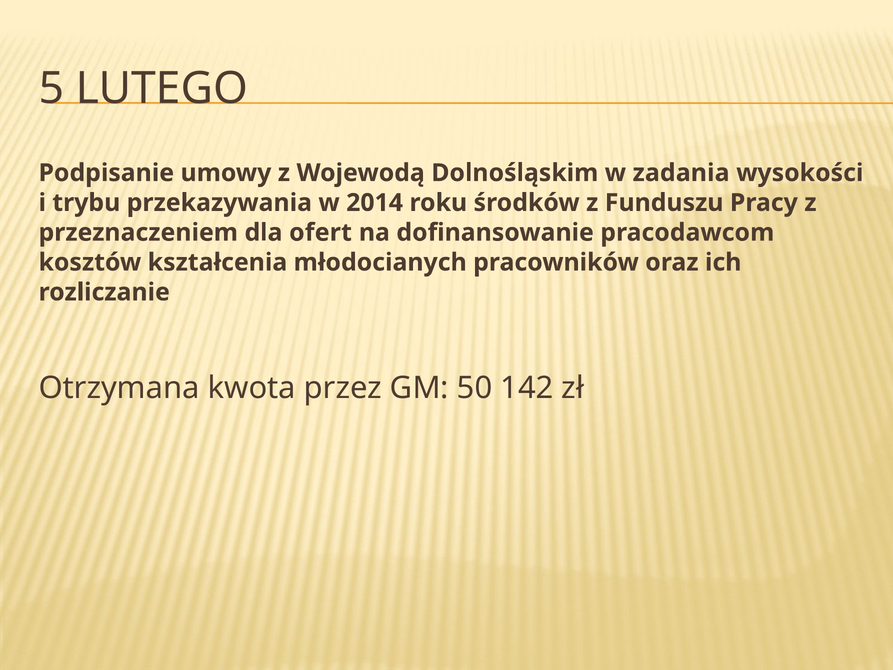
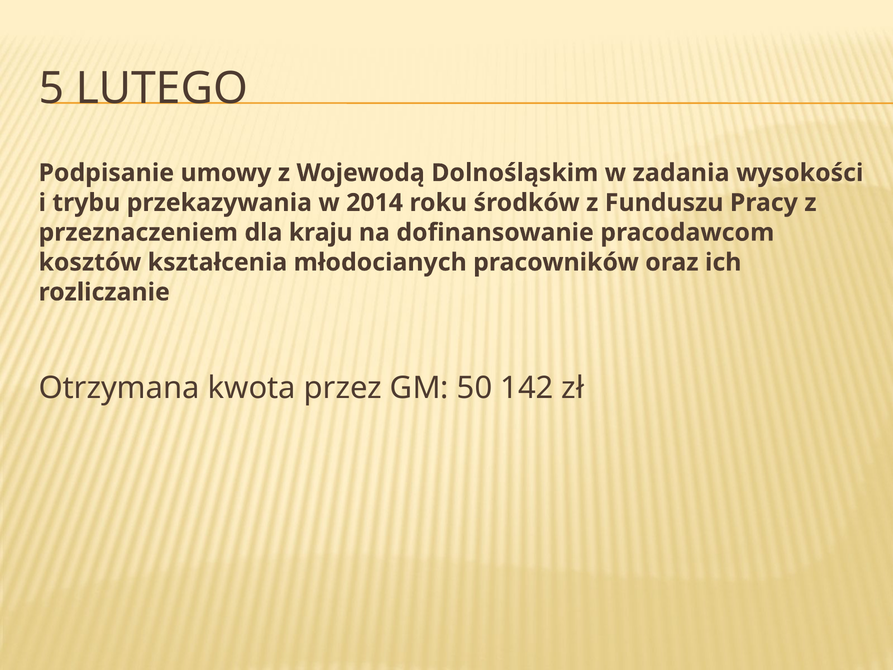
ofert: ofert -> kraju (321, 232)
